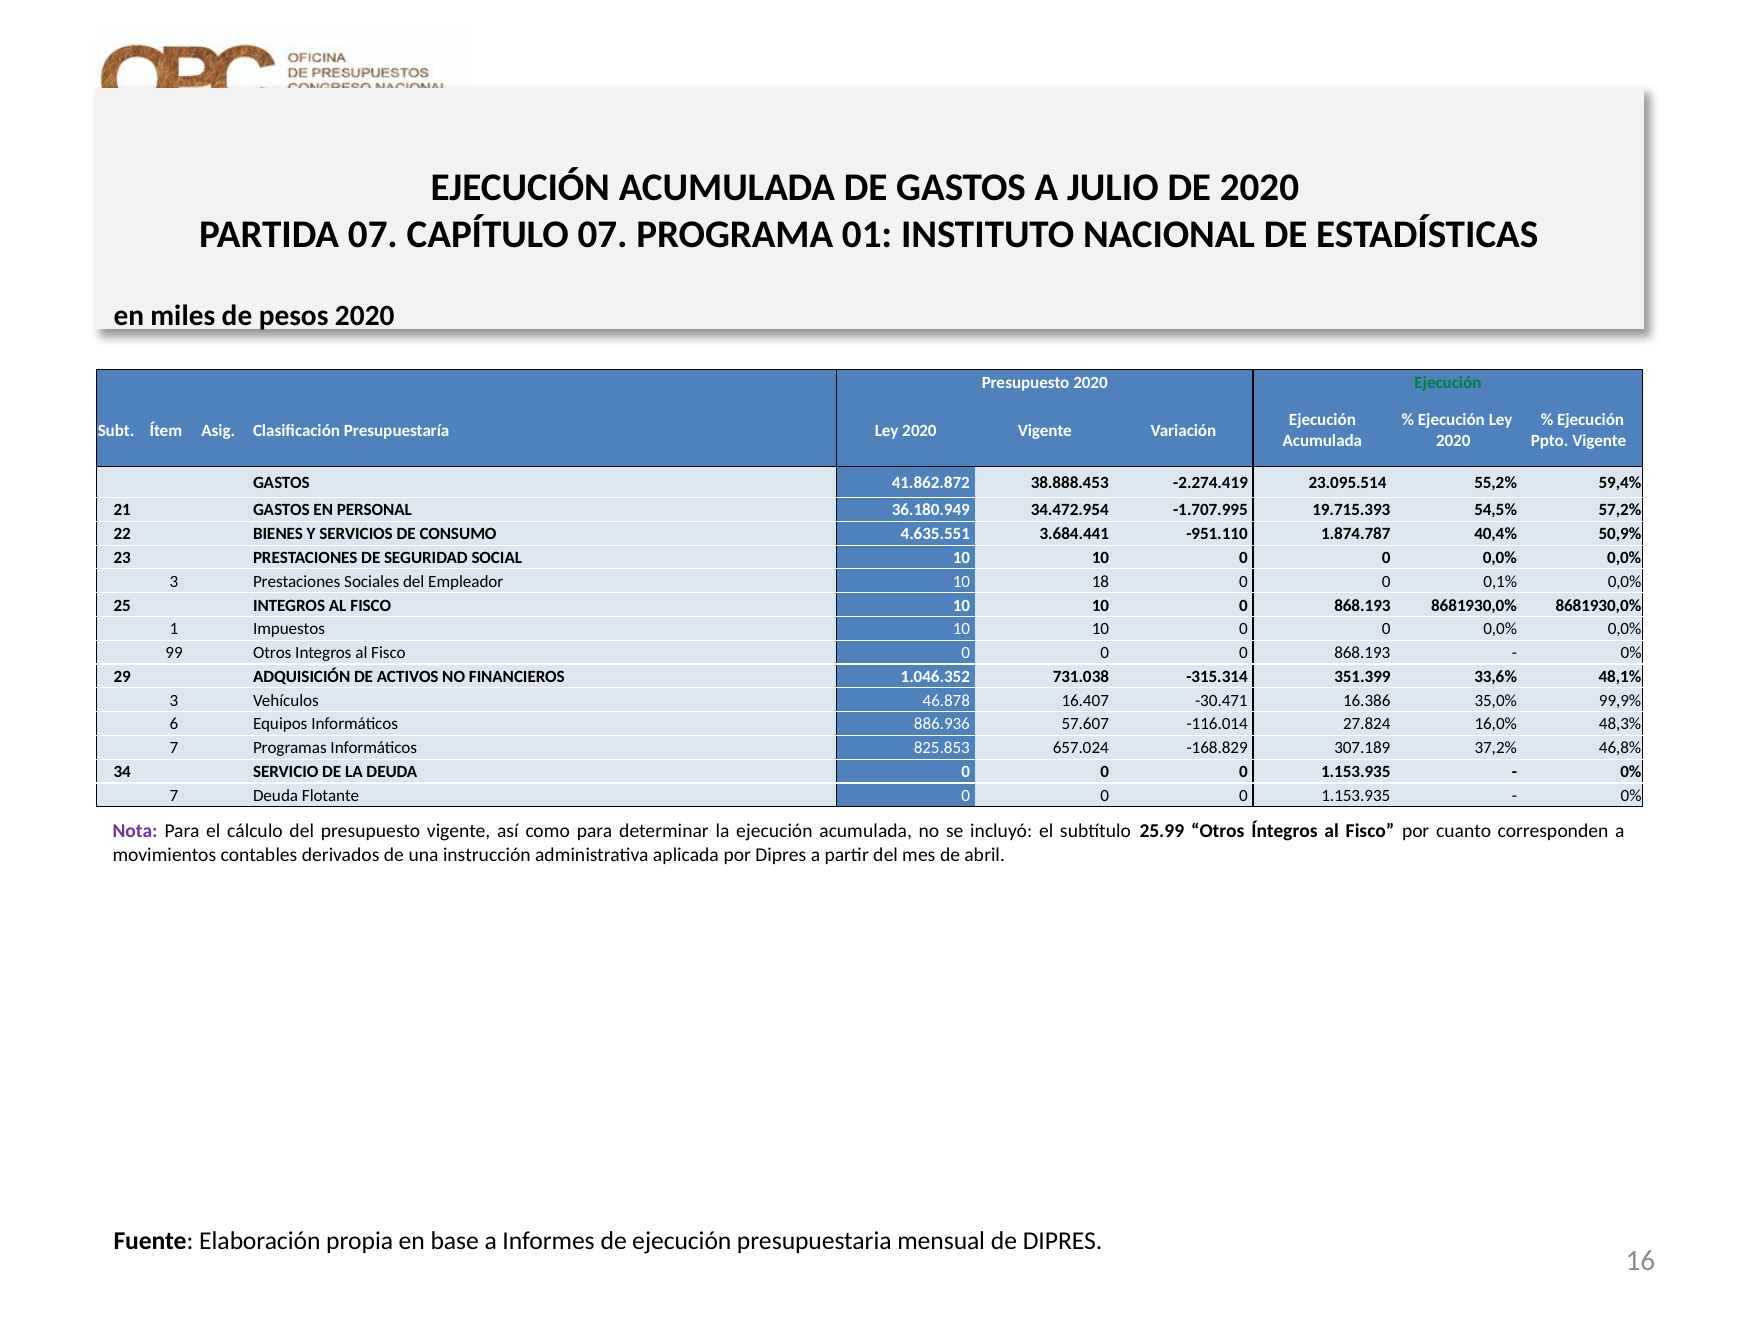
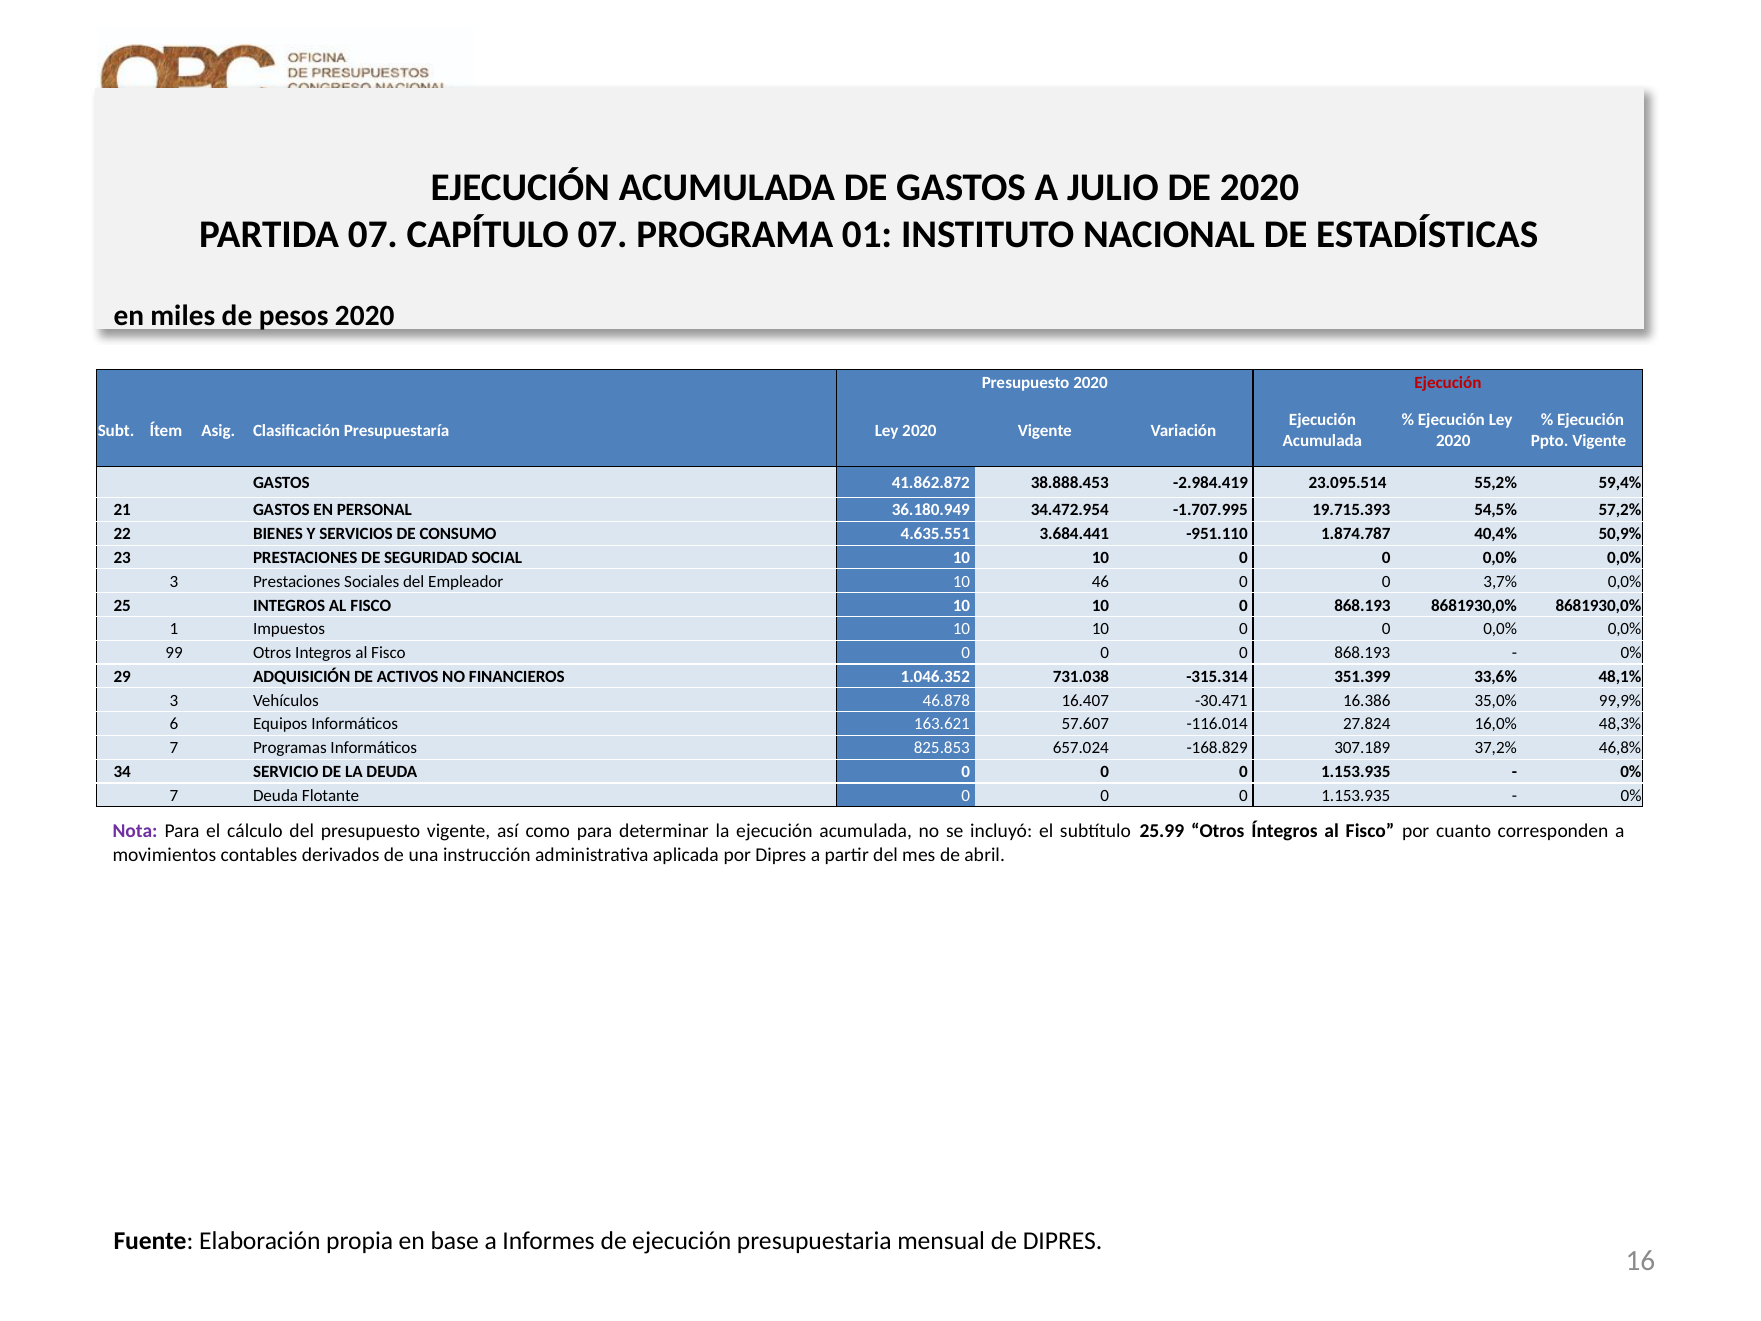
Ejecución colour: green -> red (1448, 383)
-2.274.419: -2.274.419 -> -2.984.419 (1211, 483)
18: 18 -> 46 (1100, 582)
0,1%: 0,1% -> 3,7% (1500, 582)
886.936: 886.936 -> 163.621 (942, 724)
